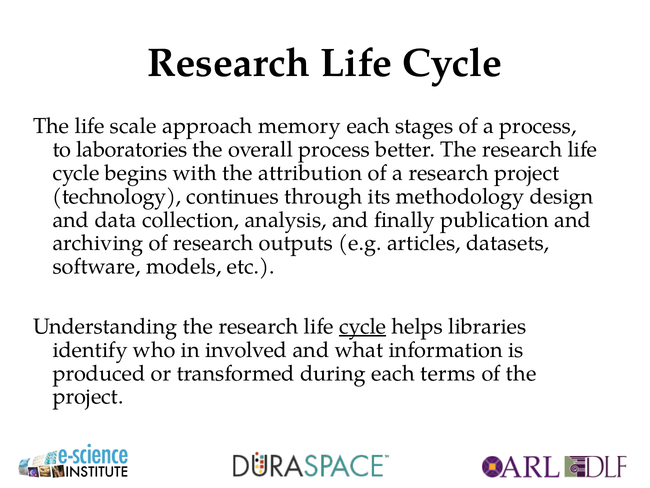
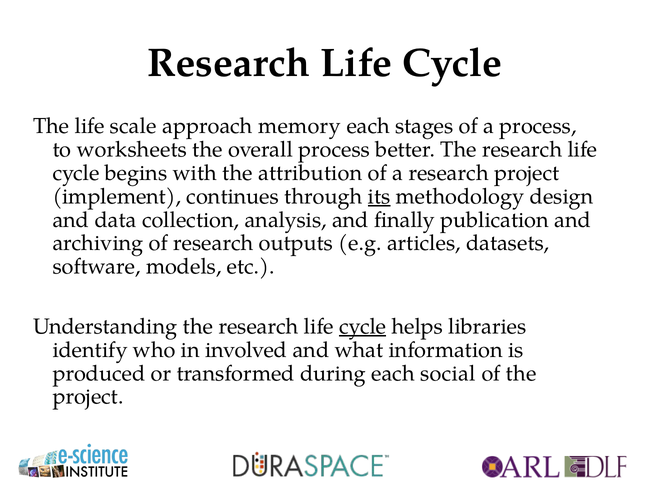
laboratories: laboratories -> worksheets (132, 149)
technology: technology -> implement (117, 196)
its underline: none -> present (379, 196)
terms: terms -> social (448, 373)
